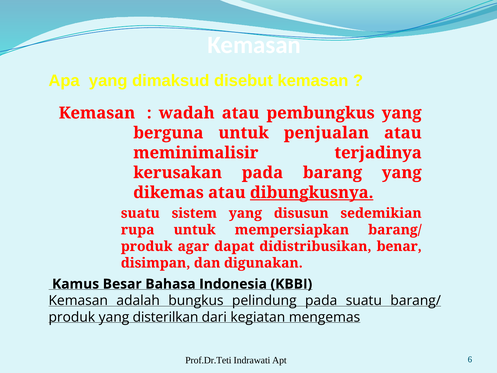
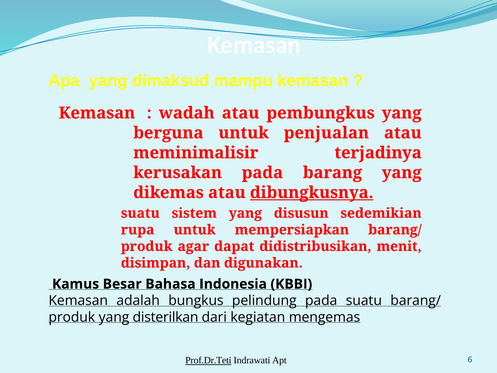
disebut: disebut -> mampu (243, 81)
benar: benar -> menit (399, 246)
Prof.Dr.Teti underline: none -> present (208, 360)
